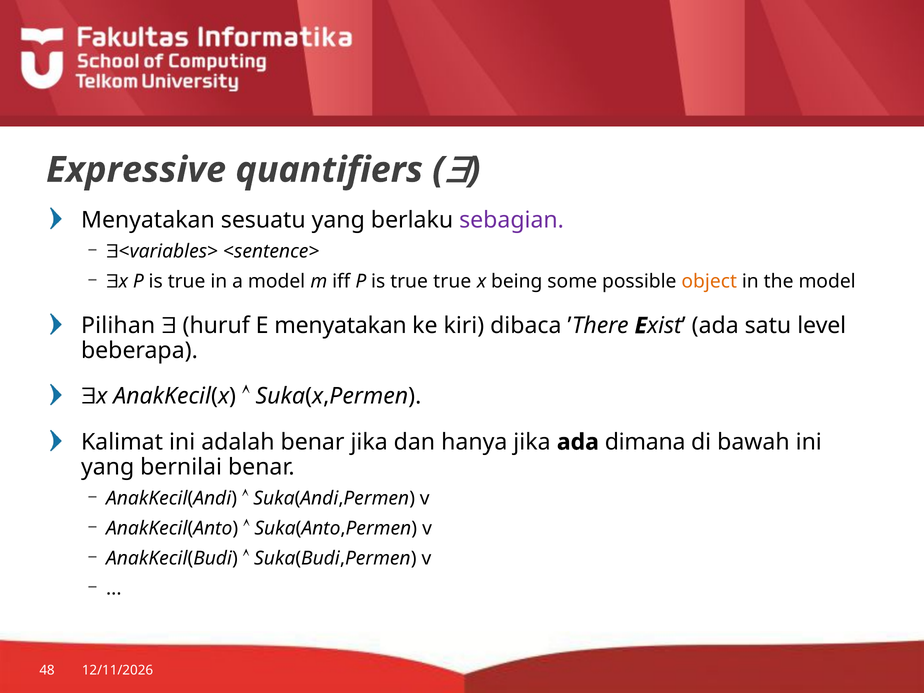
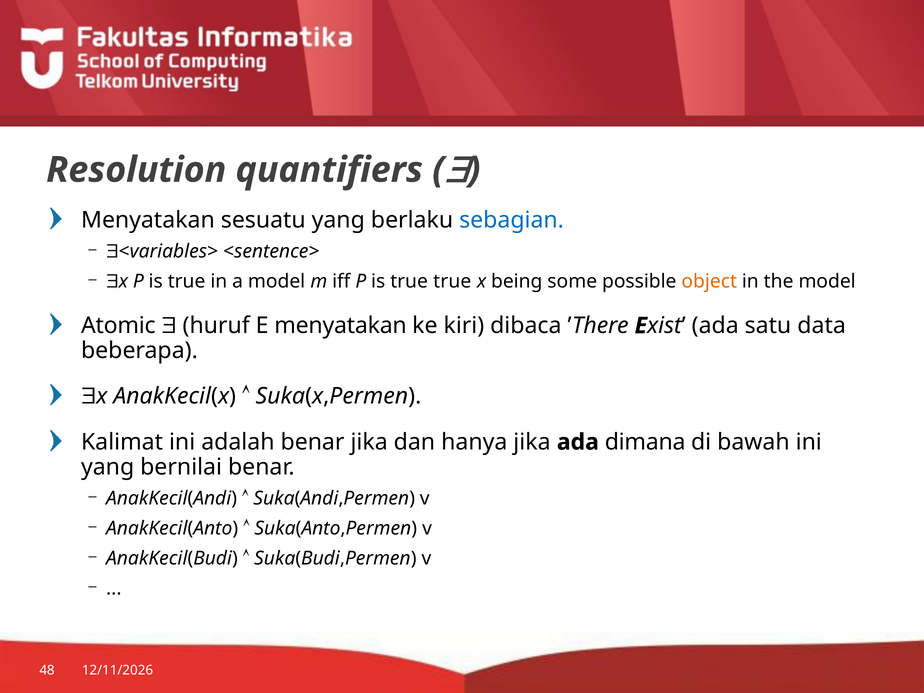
Expressive: Expressive -> Resolution (136, 170)
sebagian colour: purple -> blue (512, 220)
Pilihan: Pilihan -> Atomic (118, 326)
level: level -> data (822, 326)
